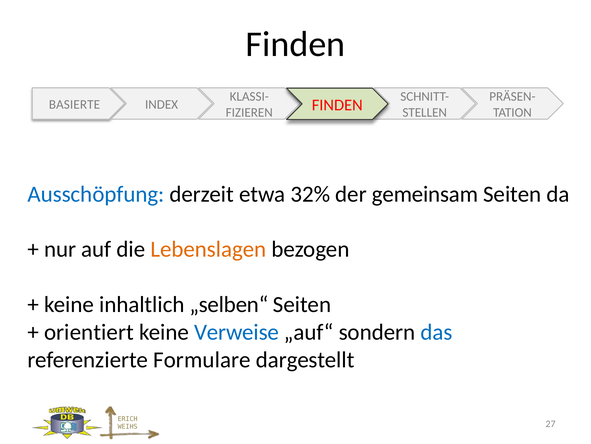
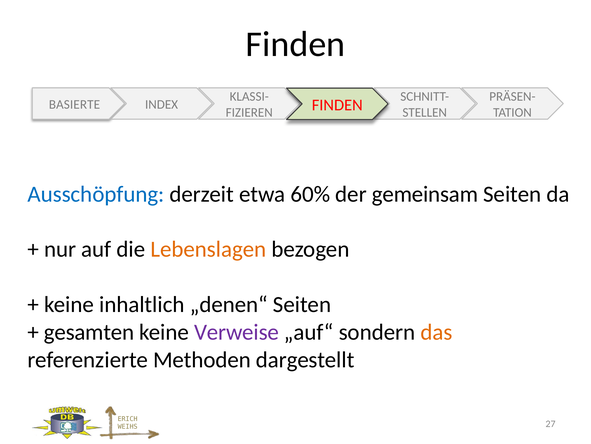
32%: 32% -> 60% (310, 194)
„selben“: „selben“ -> „denen“ (229, 304)
orientiert: orientiert -> gesamten (89, 332)
Verweise colour: blue -> purple (237, 332)
das colour: blue -> orange (436, 332)
Formulare: Formulare -> Methoden (202, 359)
